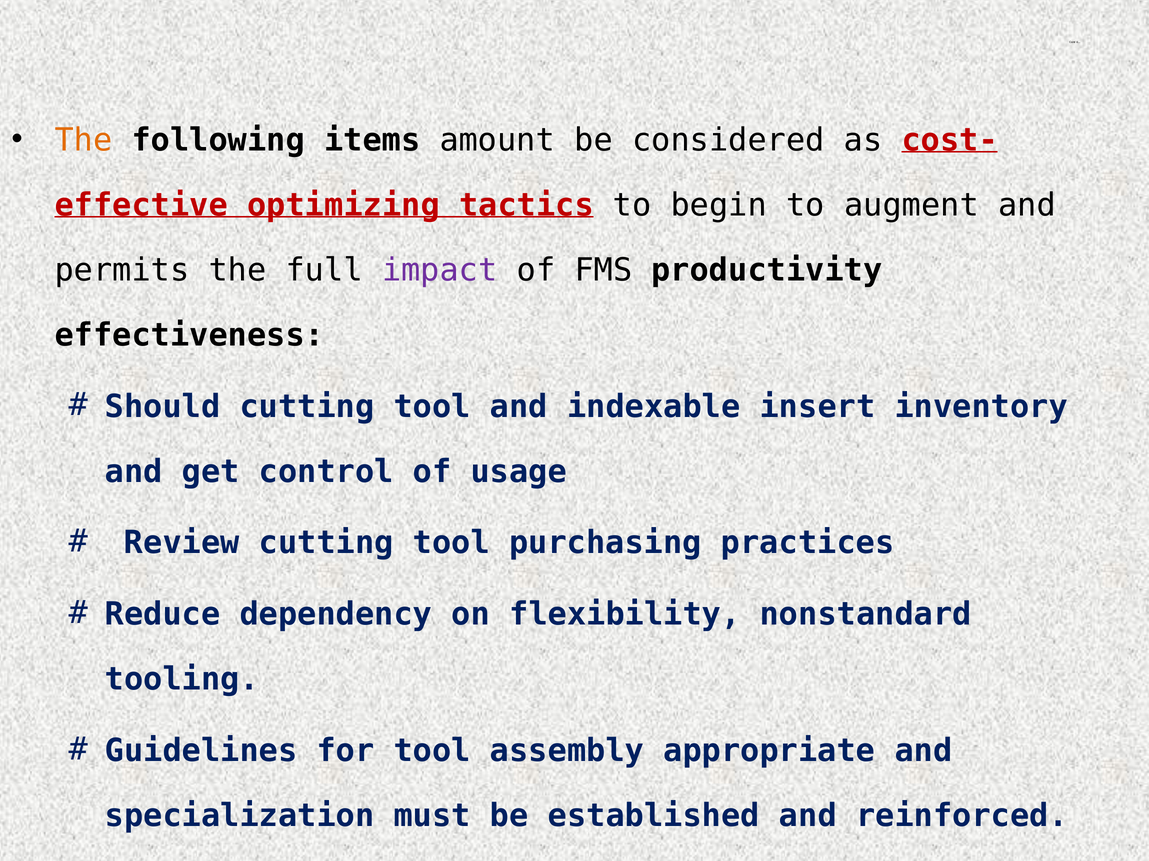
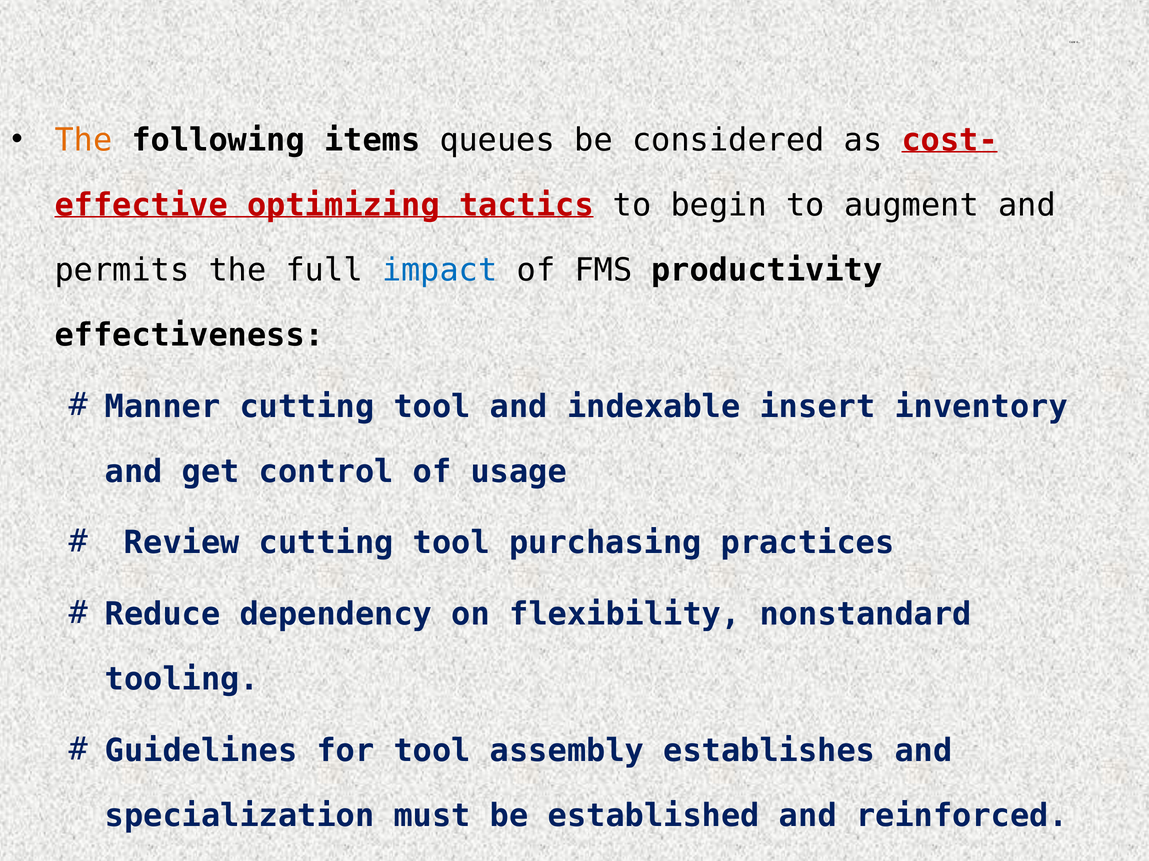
amount: amount -> queues (497, 140)
impact colour: purple -> blue (440, 270)
Should: Should -> Manner (163, 407)
appropriate: appropriate -> establishes (769, 751)
